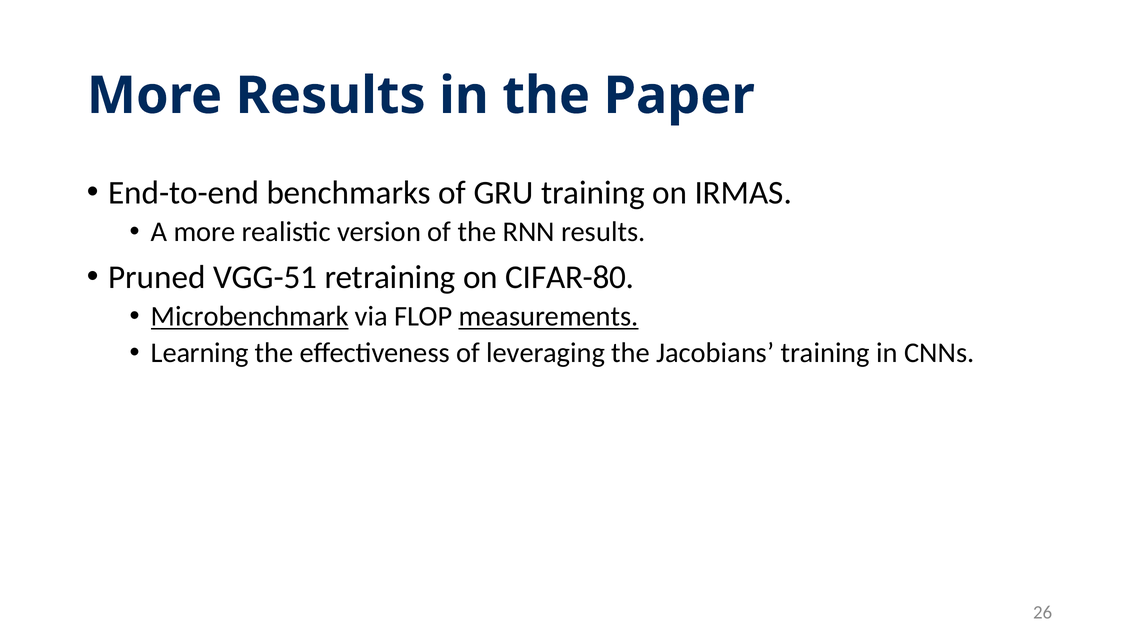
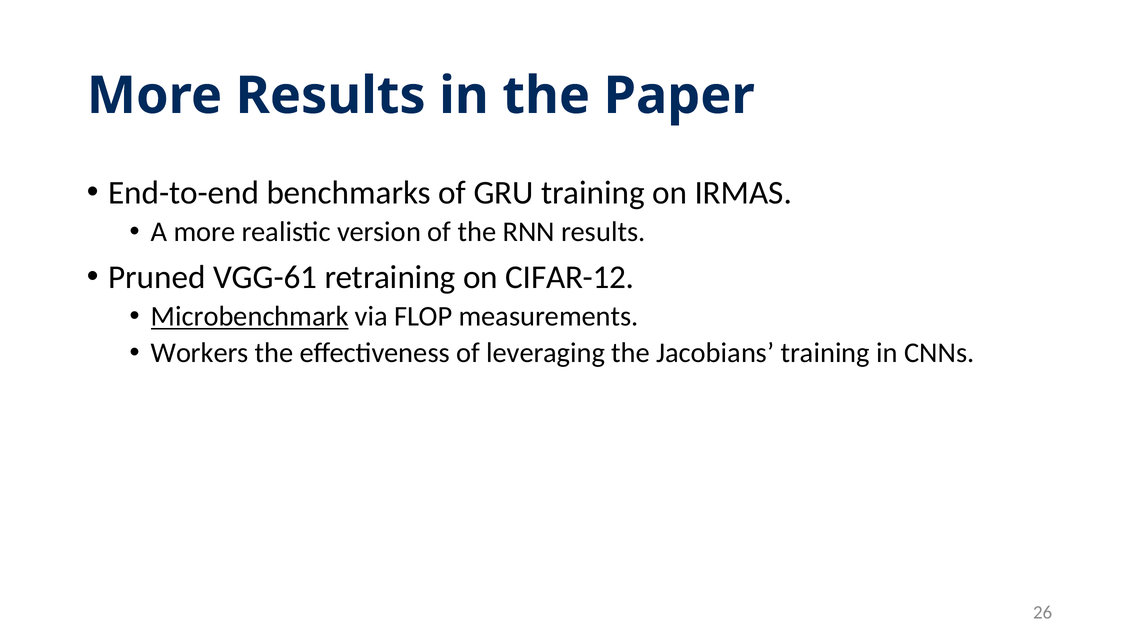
VGG-51: VGG-51 -> VGG-61 (265, 277)
CIFAR-80: CIFAR-80 -> CIFAR-12 (570, 277)
measurements underline: present -> none (549, 316)
Learning: Learning -> Workers (200, 353)
